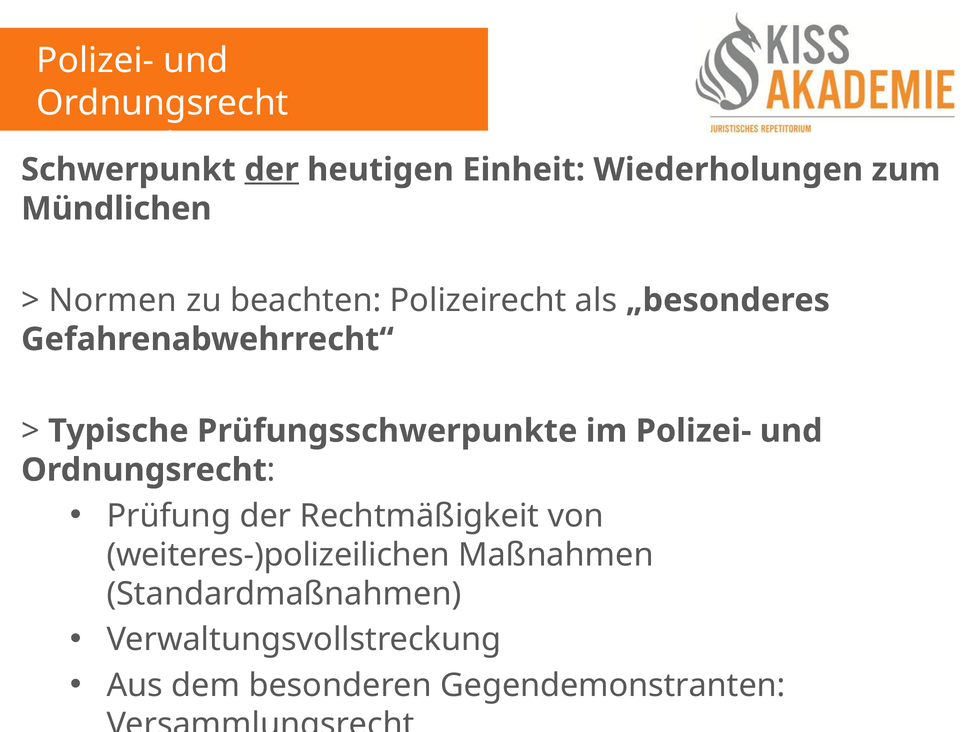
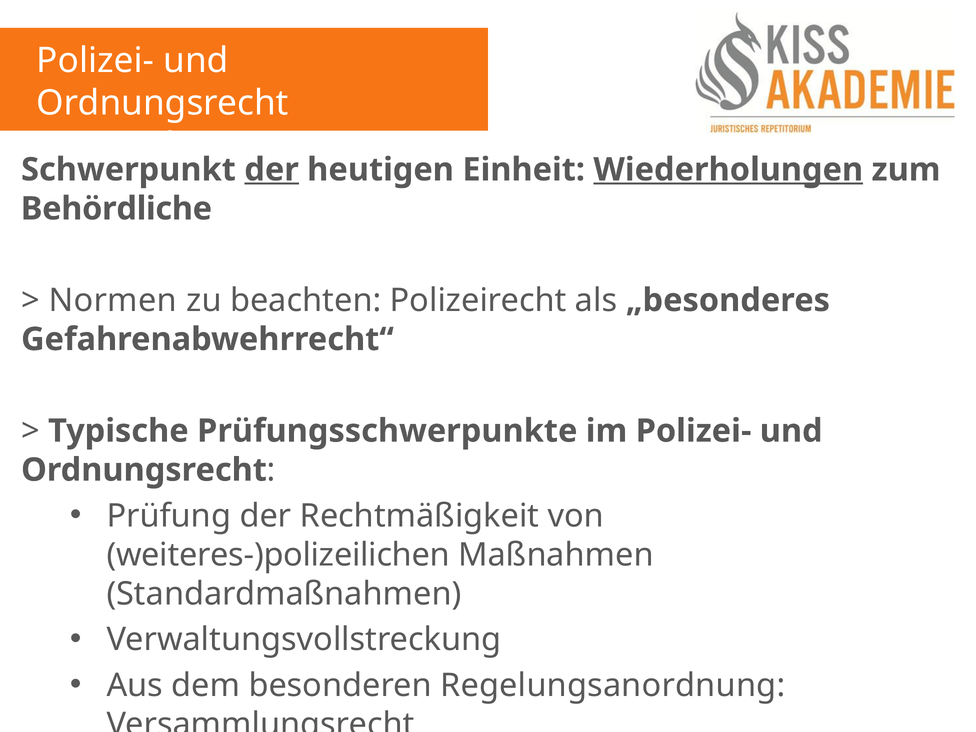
Wiederholungen underline: none -> present (728, 170)
Mündlichen: Mündlichen -> Behördliche (116, 209)
Gegendemonstranten: Gegendemonstranten -> Regelungsanordnung (613, 685)
